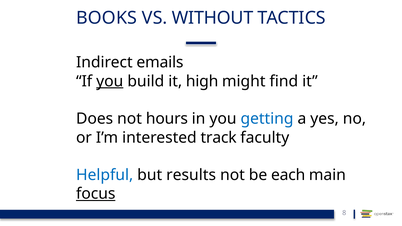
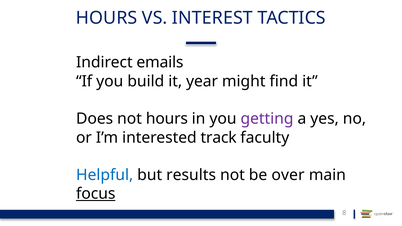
BOOKS: BOOKS -> HOURS (107, 18)
WITHOUT: WITHOUT -> INTEREST (212, 18)
you underline: present -> none (110, 81)
high: high -> year (202, 81)
getting colour: blue -> purple (267, 119)
each: each -> over (288, 175)
